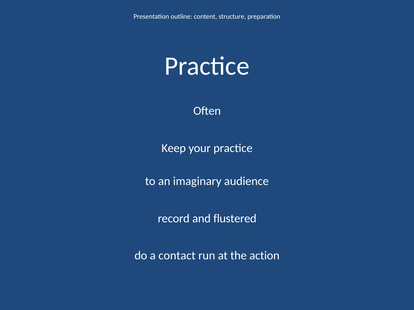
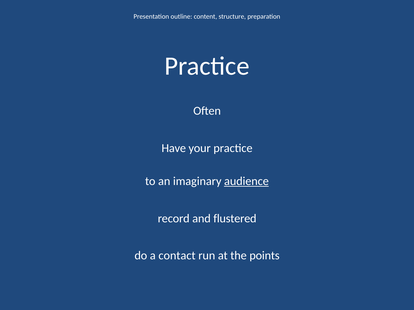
Keep: Keep -> Have (174, 148)
audience underline: none -> present (246, 182)
action: action -> points (265, 256)
